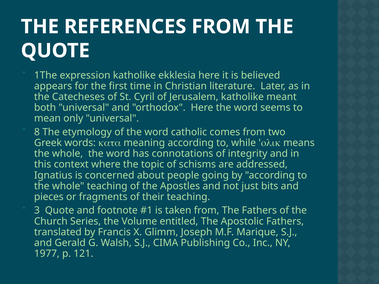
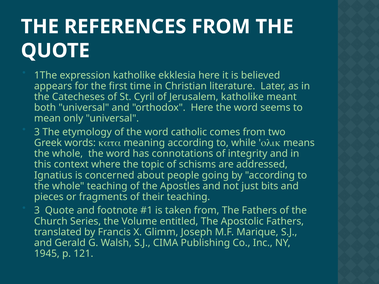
8: 8 -> 3 (37, 132)
1977: 1977 -> 1945 (47, 254)
